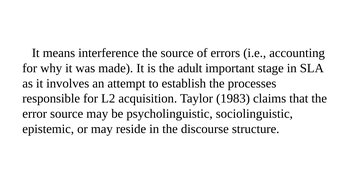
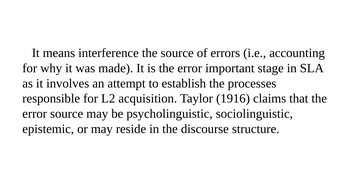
is the adult: adult -> error (190, 68)
1983: 1983 -> 1916 (233, 99)
